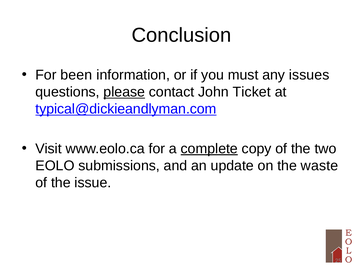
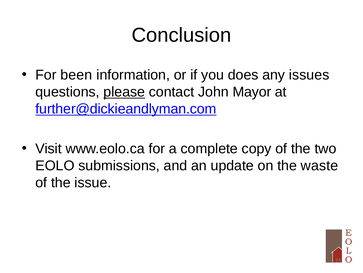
must: must -> does (243, 75)
Ticket: Ticket -> Mayor (252, 92)
typical@dickieandlyman.com: typical@dickieandlyman.com -> further@dickieandlyman.com (126, 109)
complete underline: present -> none (209, 148)
